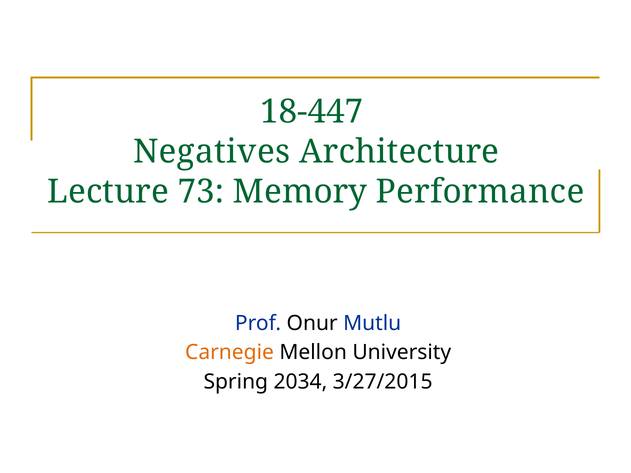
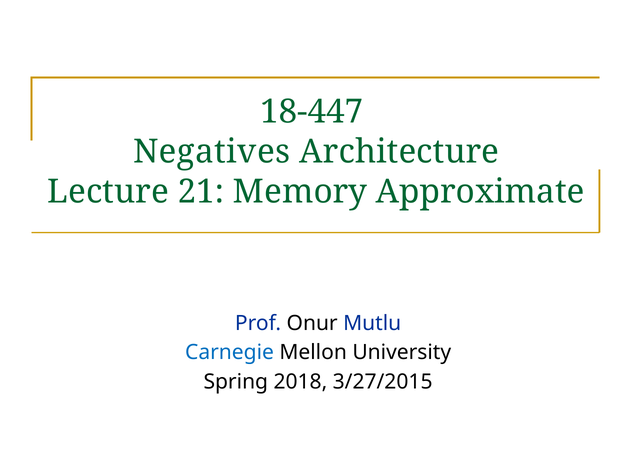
73: 73 -> 21 (201, 192)
Performance: Performance -> Approximate (480, 192)
Carnegie colour: orange -> blue (230, 353)
2034: 2034 -> 2018 (300, 382)
